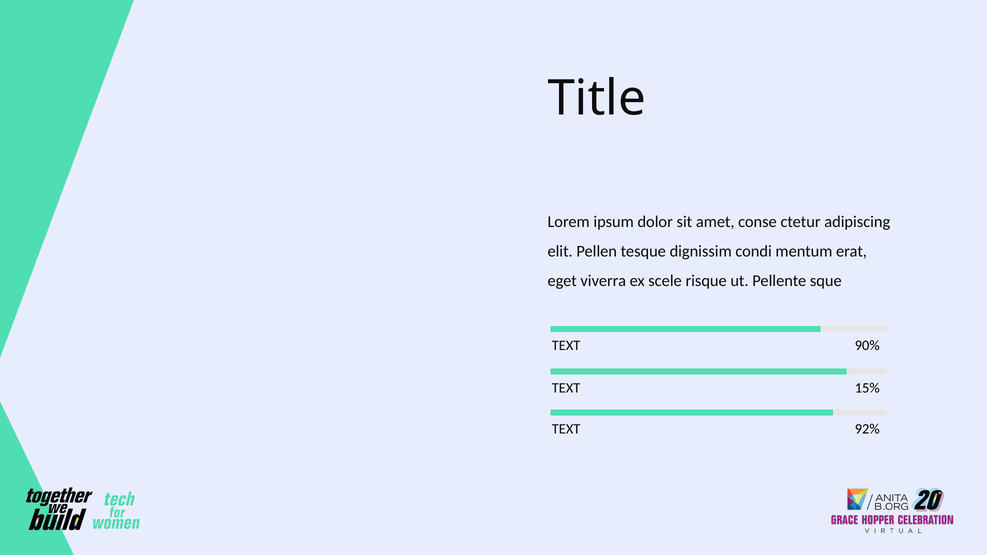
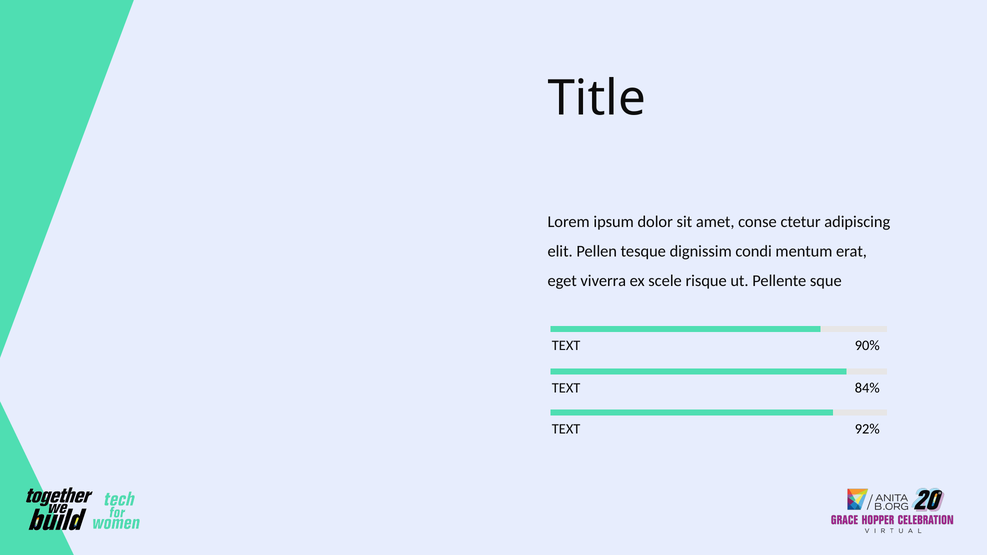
15%: 15% -> 84% (867, 388)
